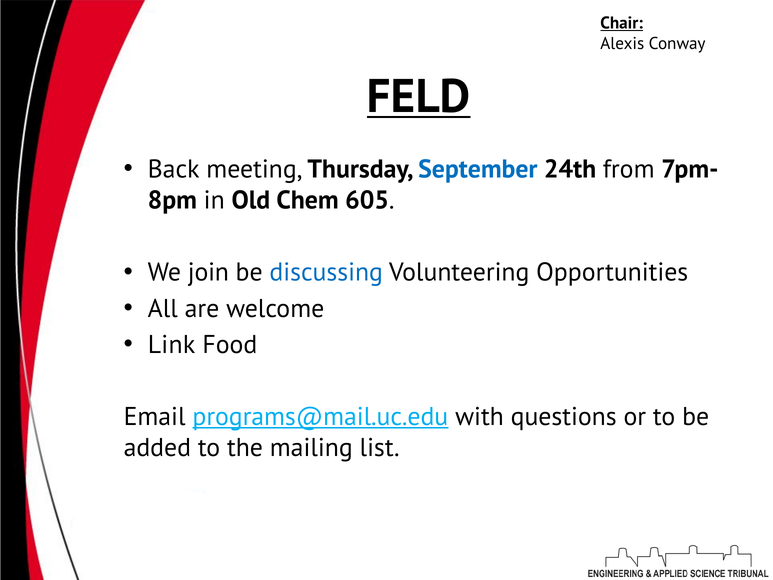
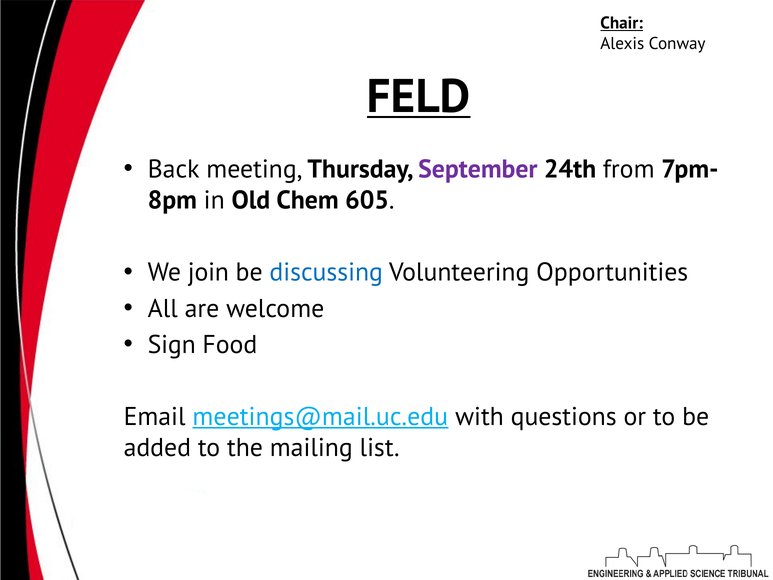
September colour: blue -> purple (478, 169)
Link: Link -> Sign (172, 344)
programs@mail.uc.edu: programs@mail.uc.edu -> meetings@mail.uc.edu (320, 417)
